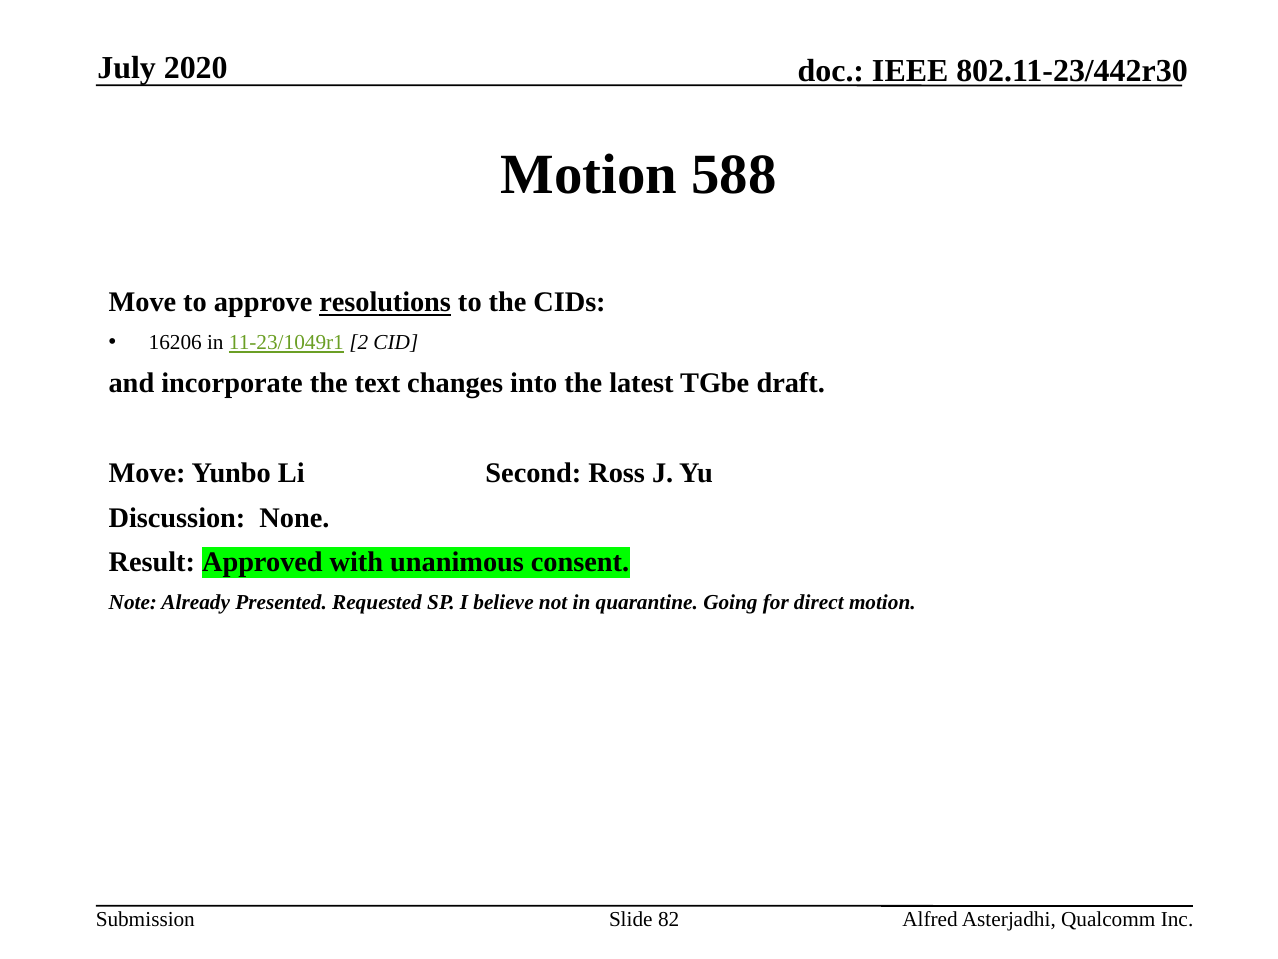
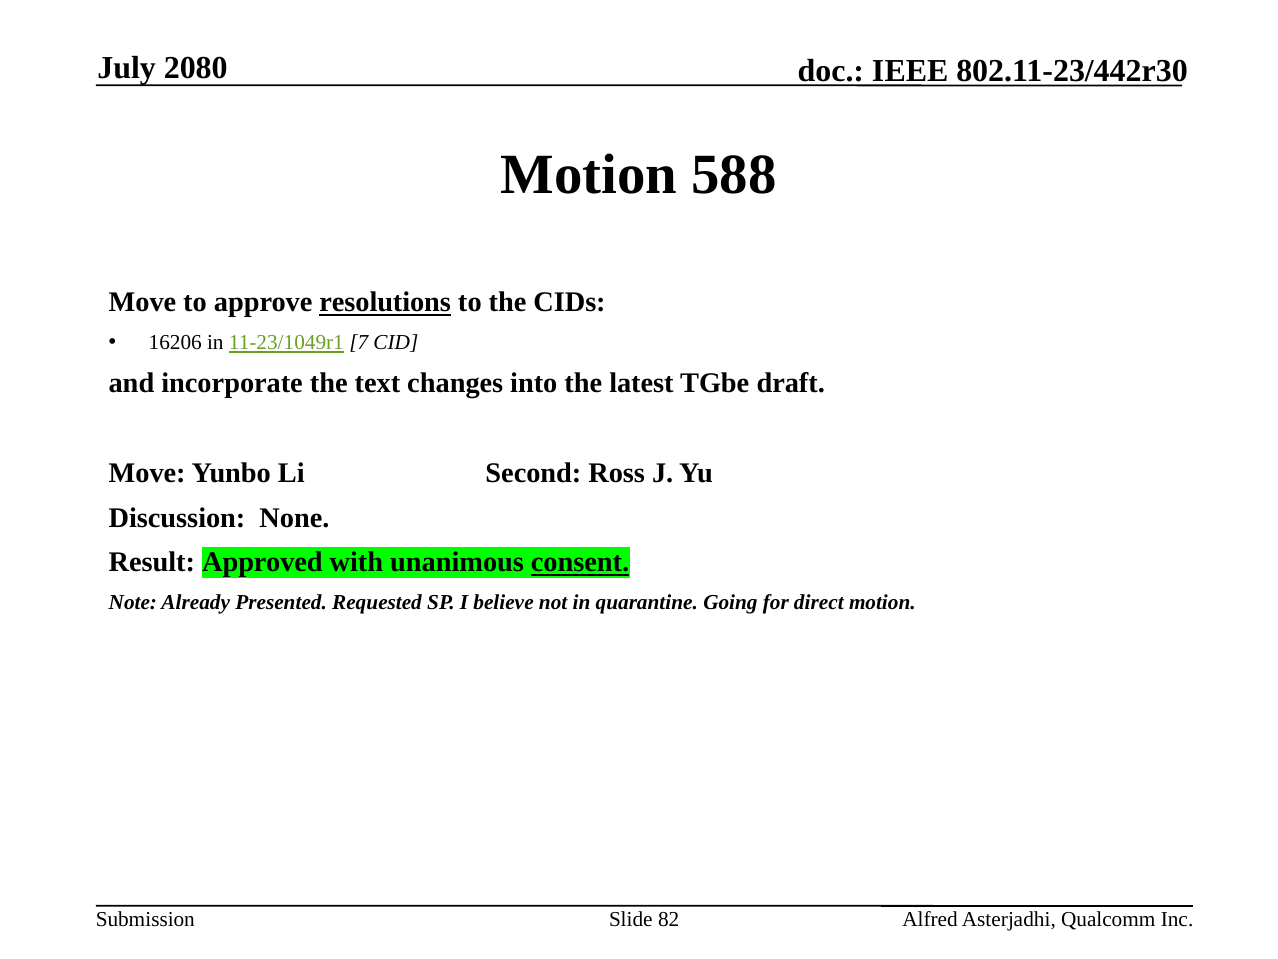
2020: 2020 -> 2080 (196, 68)
2: 2 -> 7 (359, 342)
consent underline: none -> present (580, 562)
